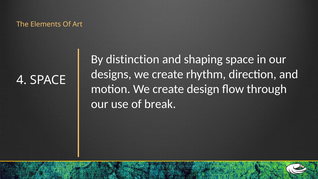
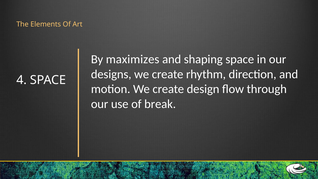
distinction: distinction -> maximizes (133, 59)
